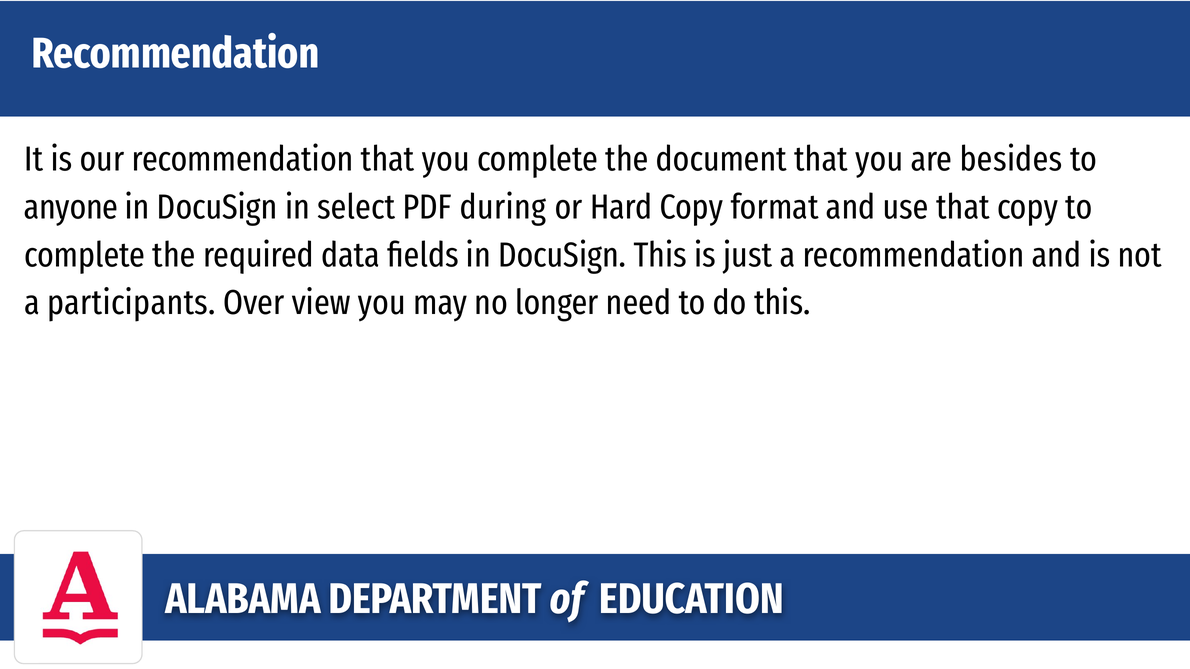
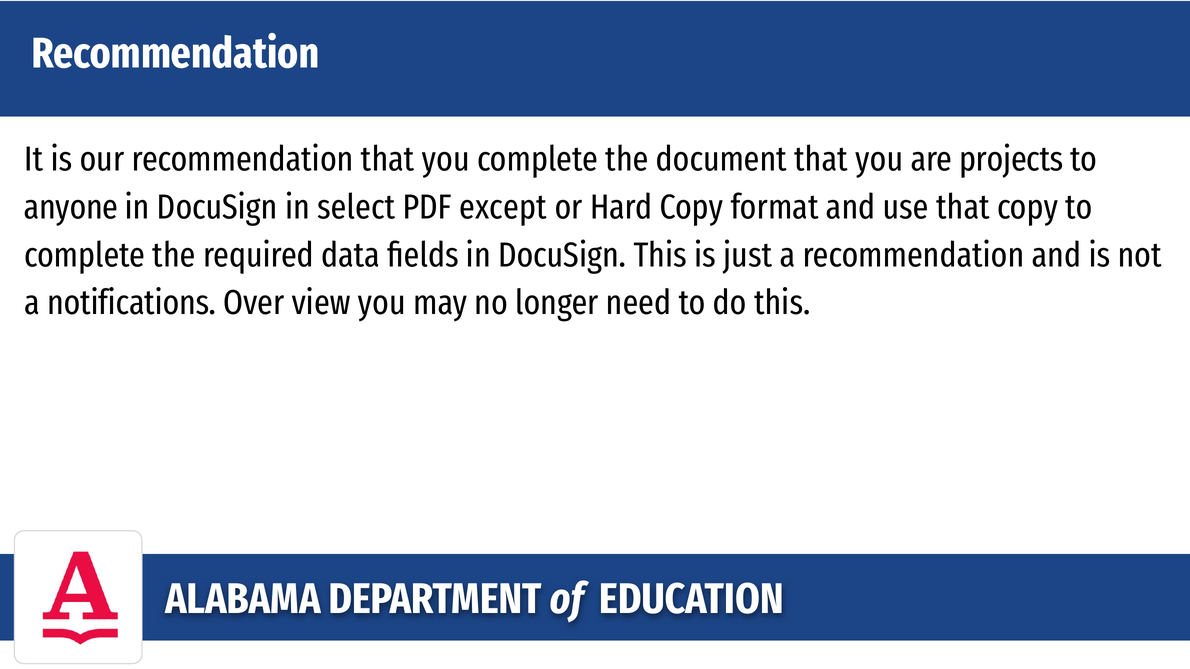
besides: besides -> projects (1011, 159)
during: during -> except (503, 207)
participants: participants -> notifications (132, 303)
